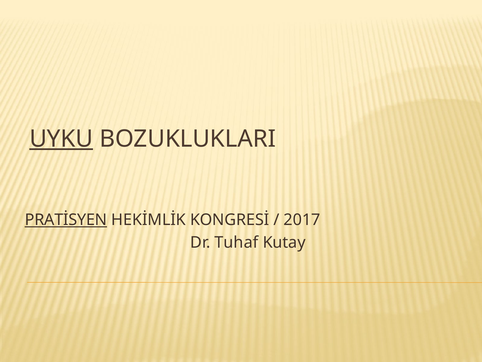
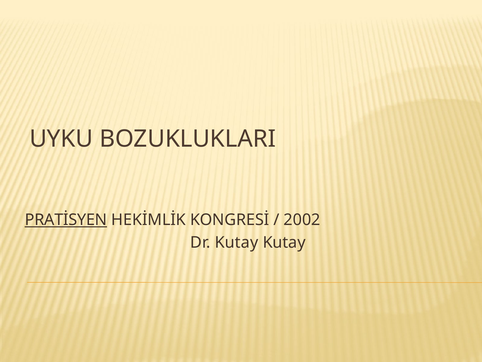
UYKU underline: present -> none (61, 139)
2017: 2017 -> 2002 (302, 220)
Dr Tuhaf: Tuhaf -> Kutay (236, 242)
